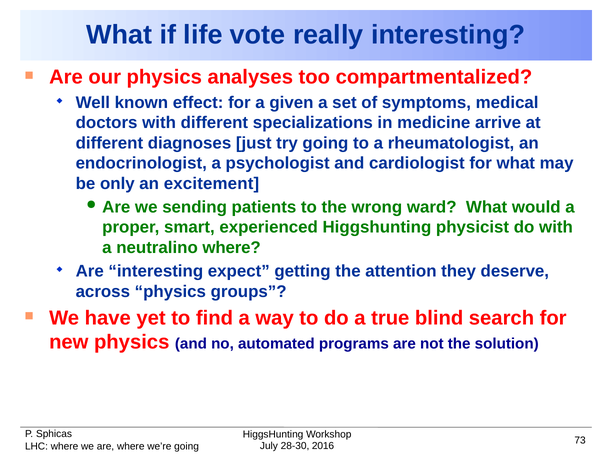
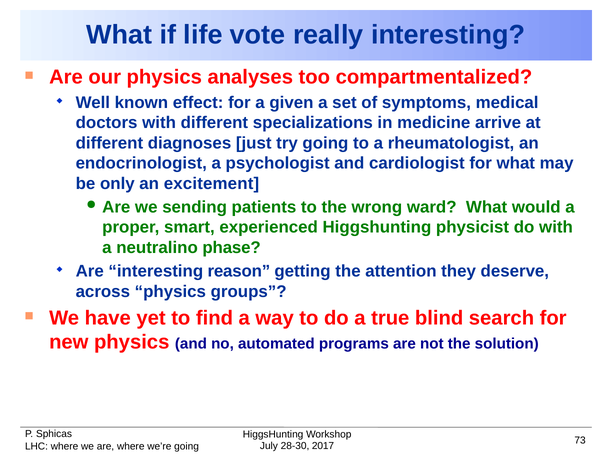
neutralino where: where -> phase (232, 248)
expect: expect -> reason (239, 271)
2016: 2016 -> 2017 (323, 446)
